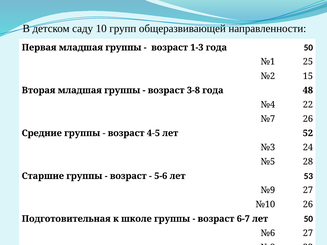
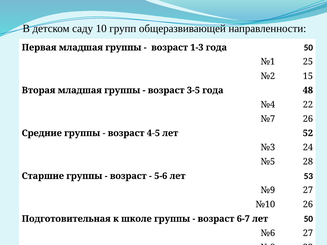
3-8: 3-8 -> 3-5 (193, 90)
